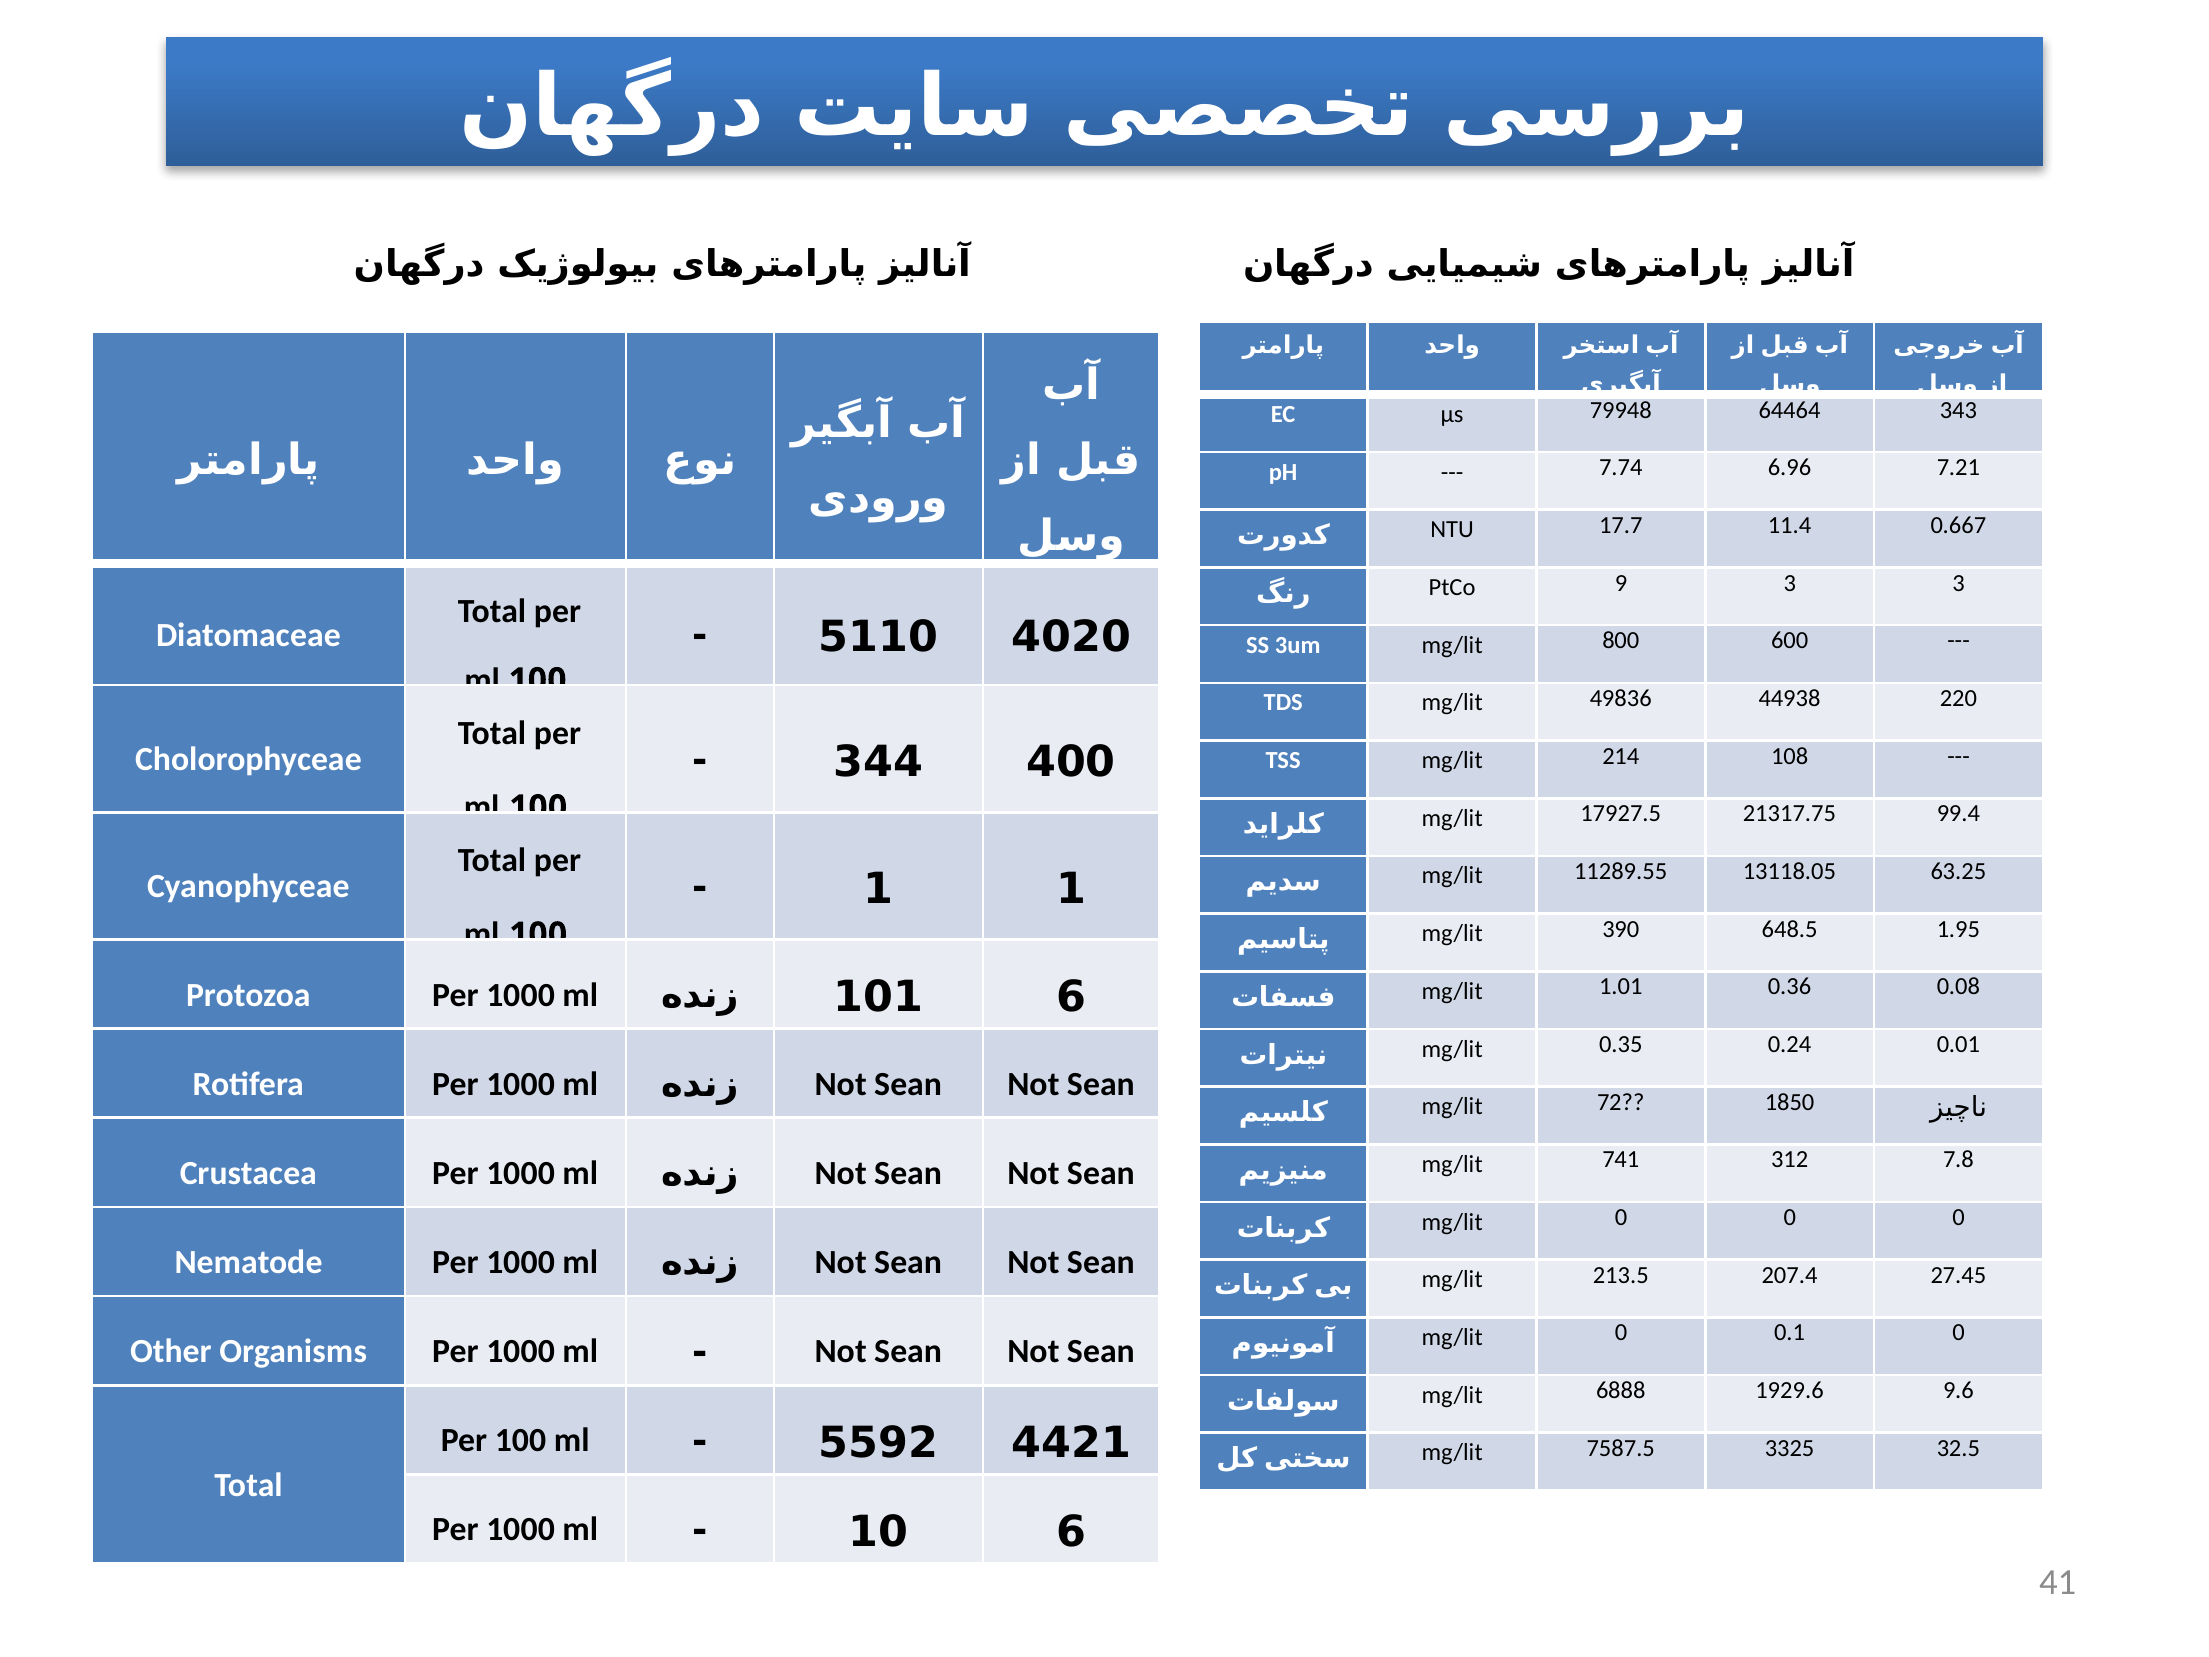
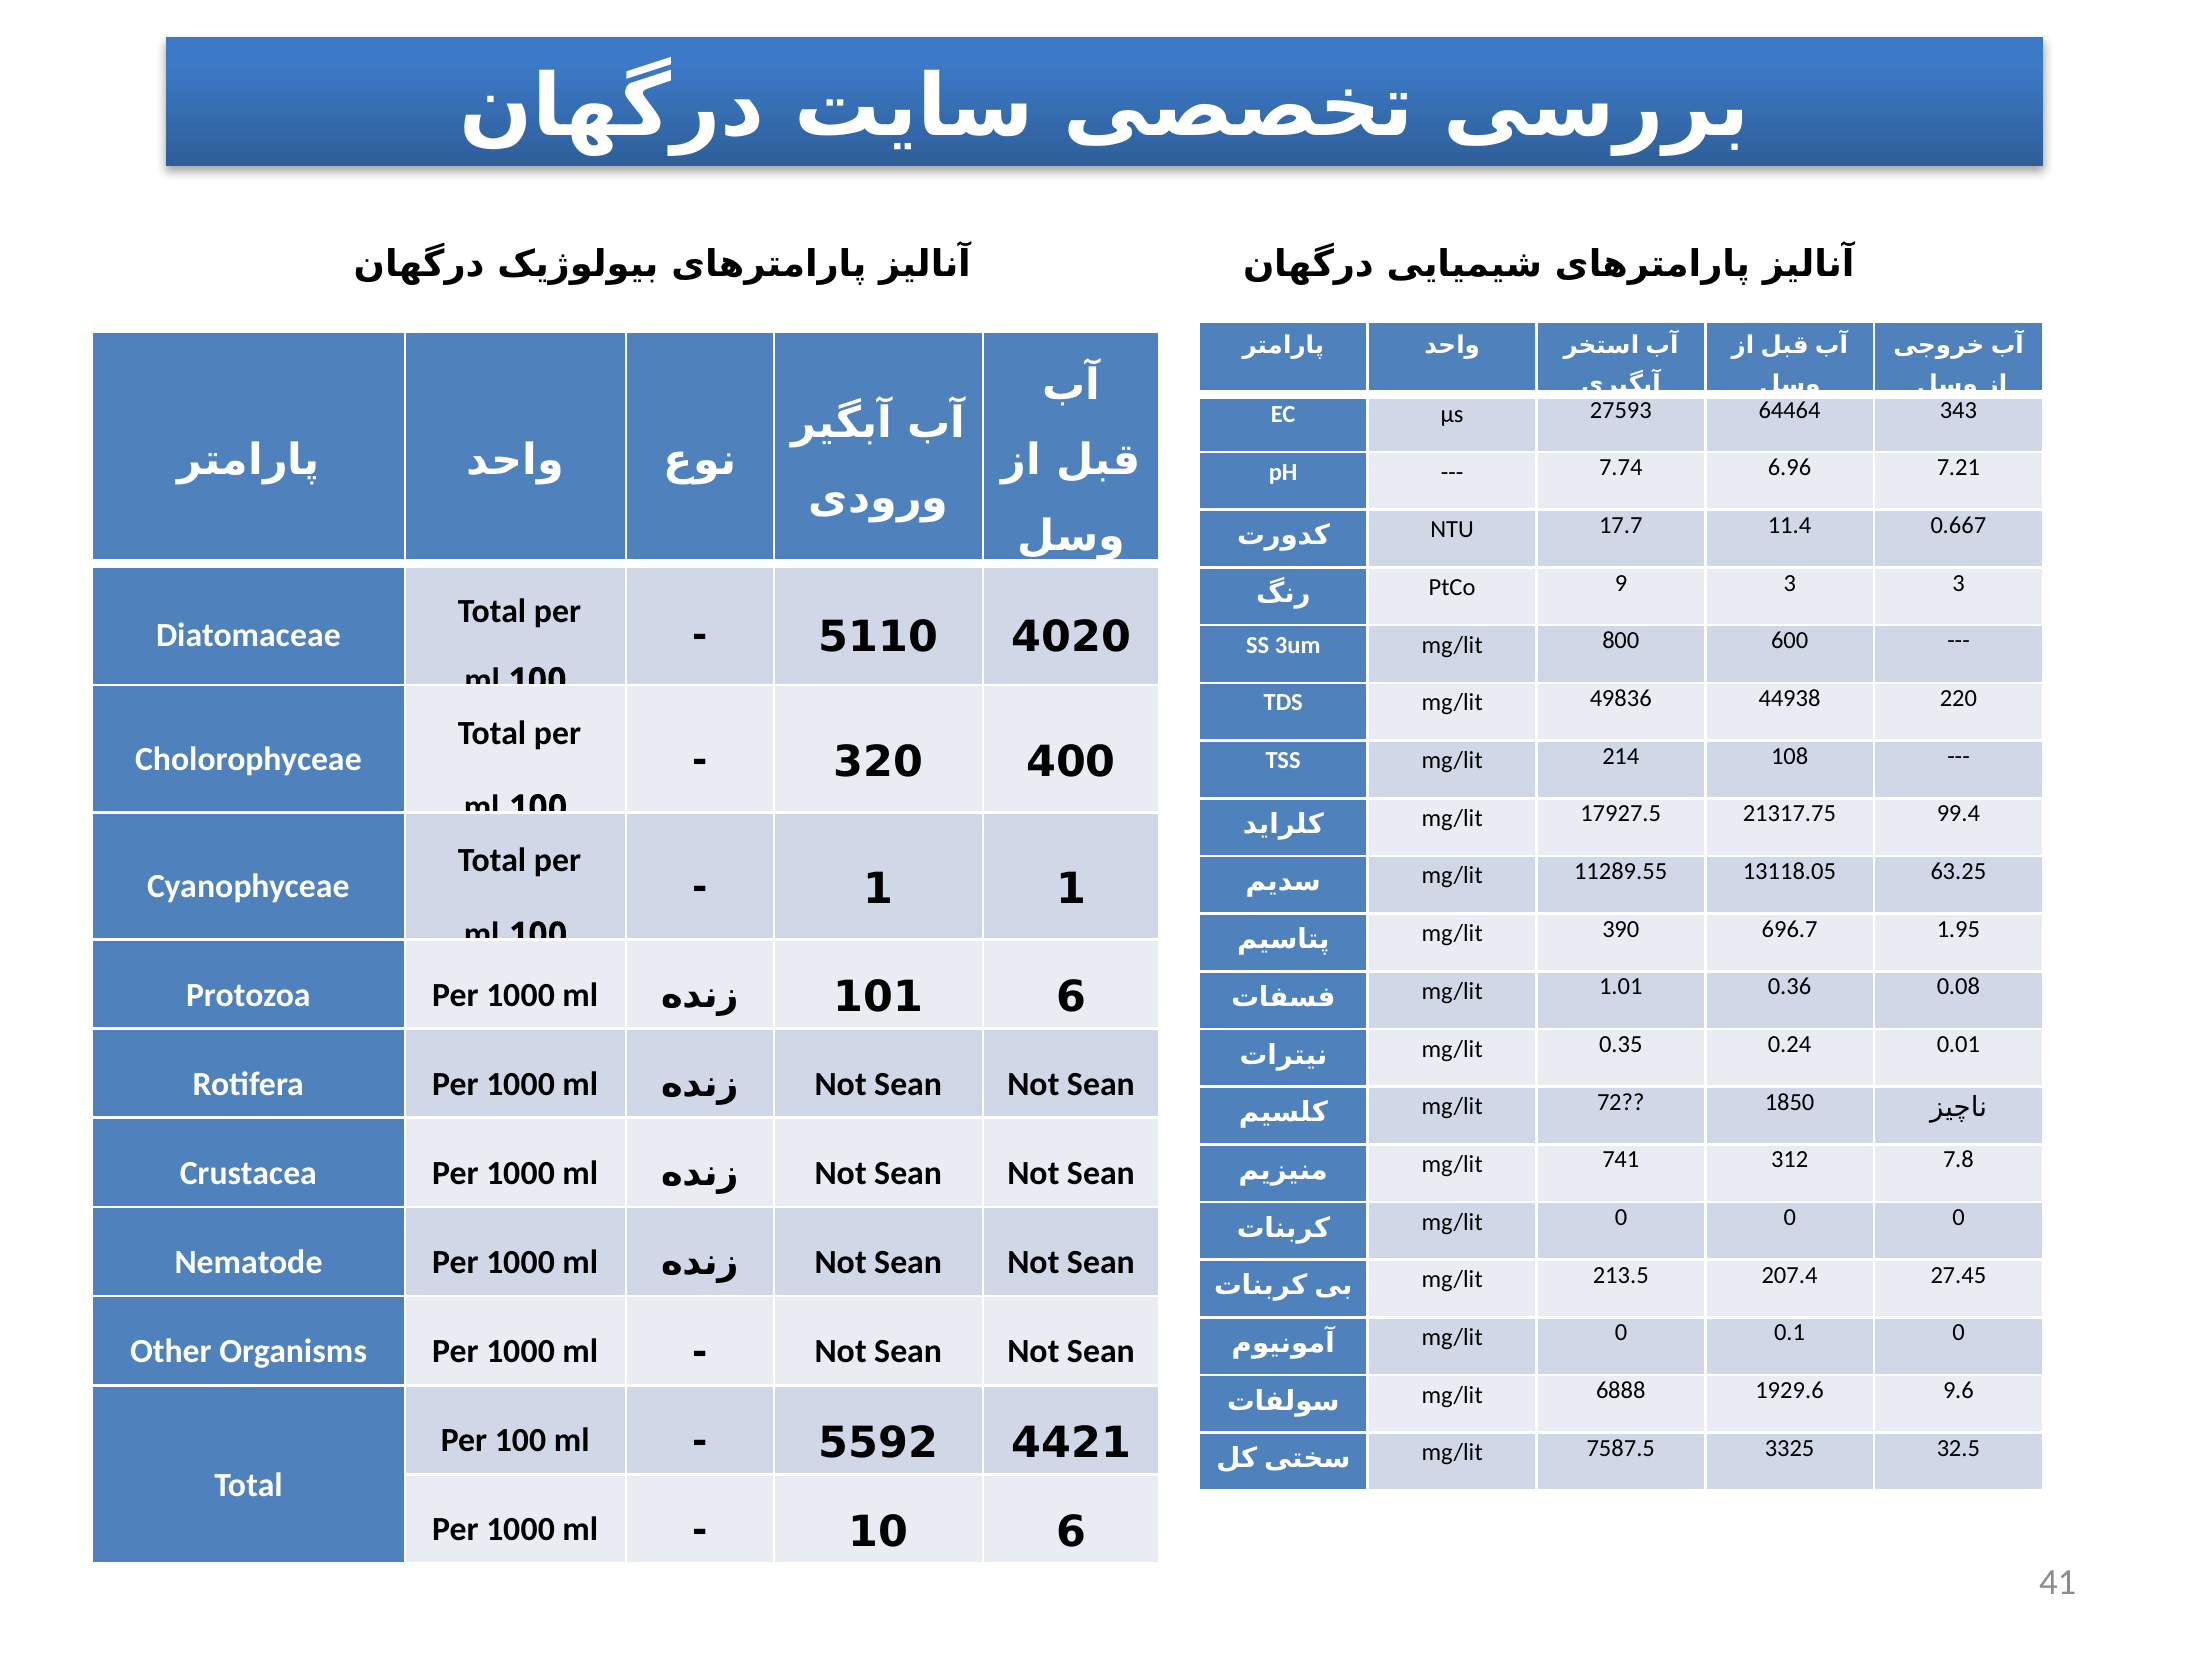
79948: 79948 -> 27593 (1621, 410)
344: 344 -> 320 (878, 762)
648.5: 648.5 -> 696.7 (1790, 929)
